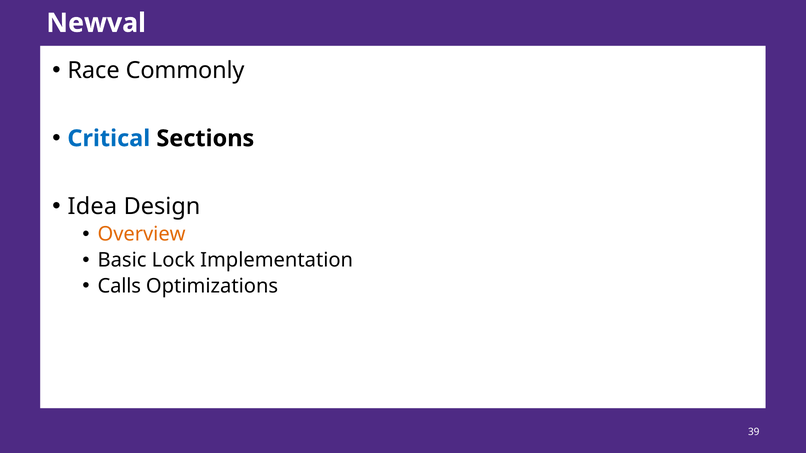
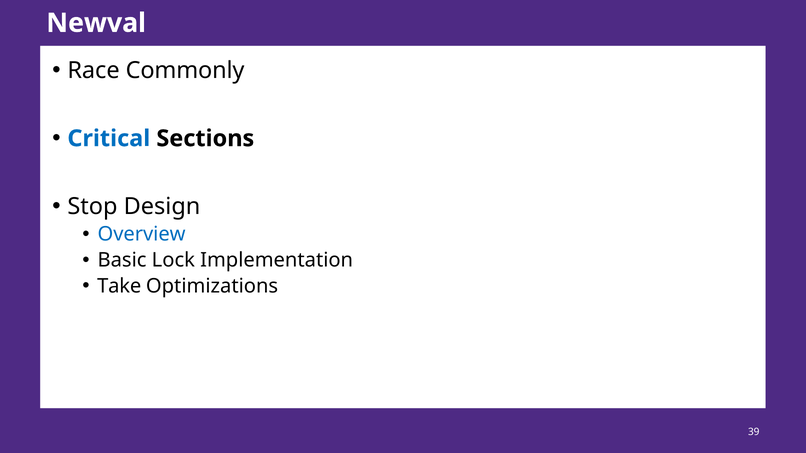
Idea: Idea -> Stop (92, 207)
Overview colour: orange -> blue (142, 234)
Calls: Calls -> Take (119, 286)
